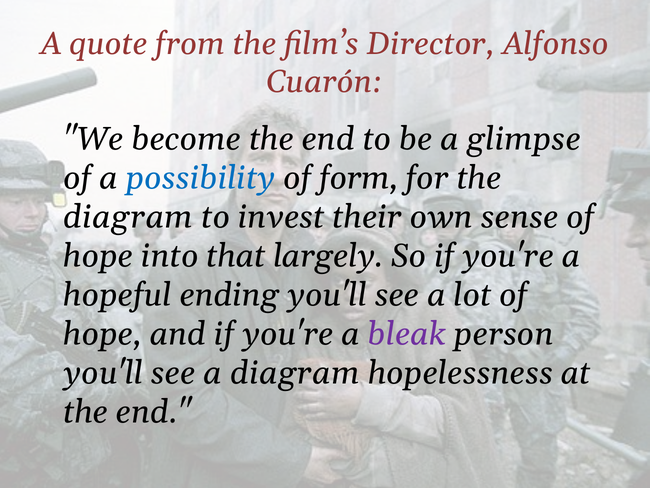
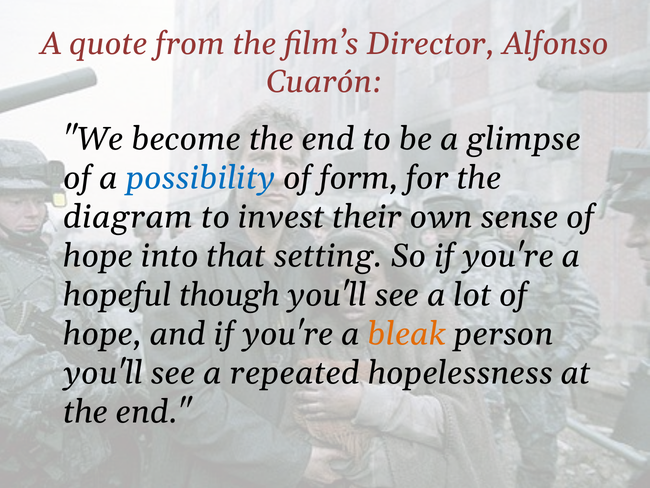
largely: largely -> setting (328, 256)
ending: ending -> though (230, 295)
bleak colour: purple -> orange (407, 334)
a diagram: diagram -> repeated (295, 373)
